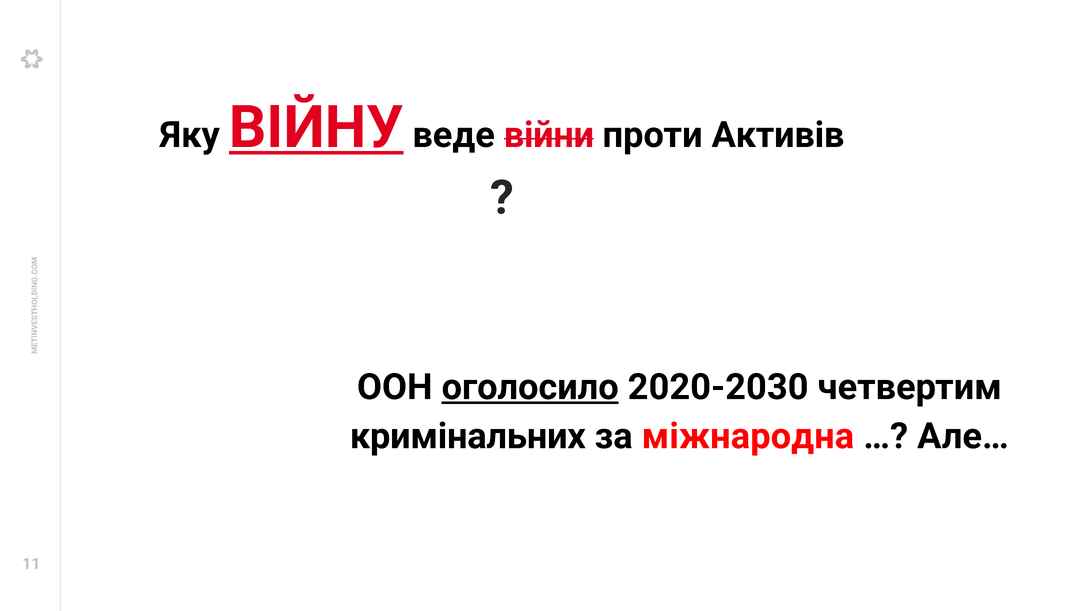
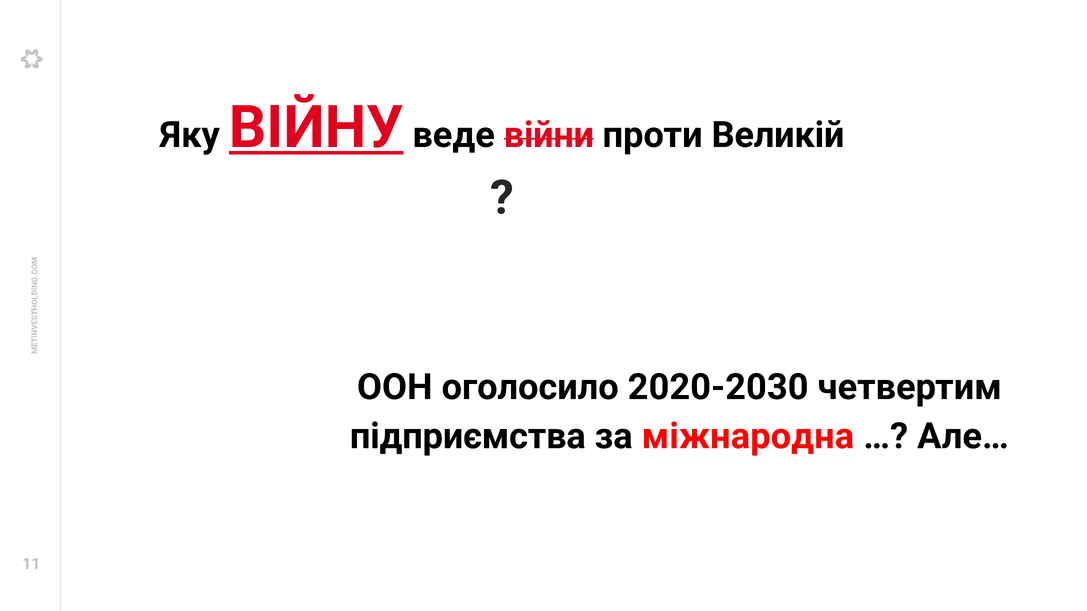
Активів: Активів -> Великій (778, 135)
оголосило underline: present -> none (530, 387)
кримінальних: кримінальних -> підприємства (468, 437)
